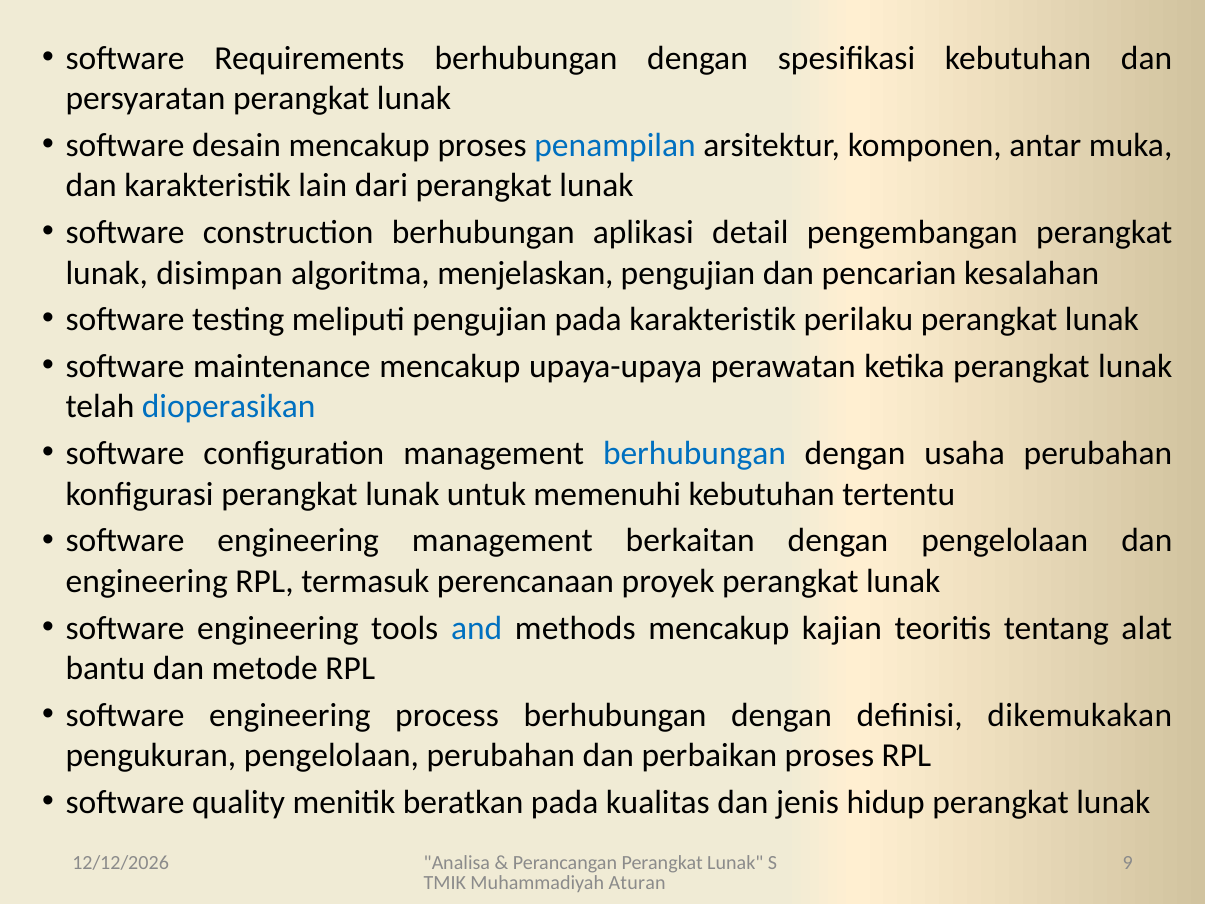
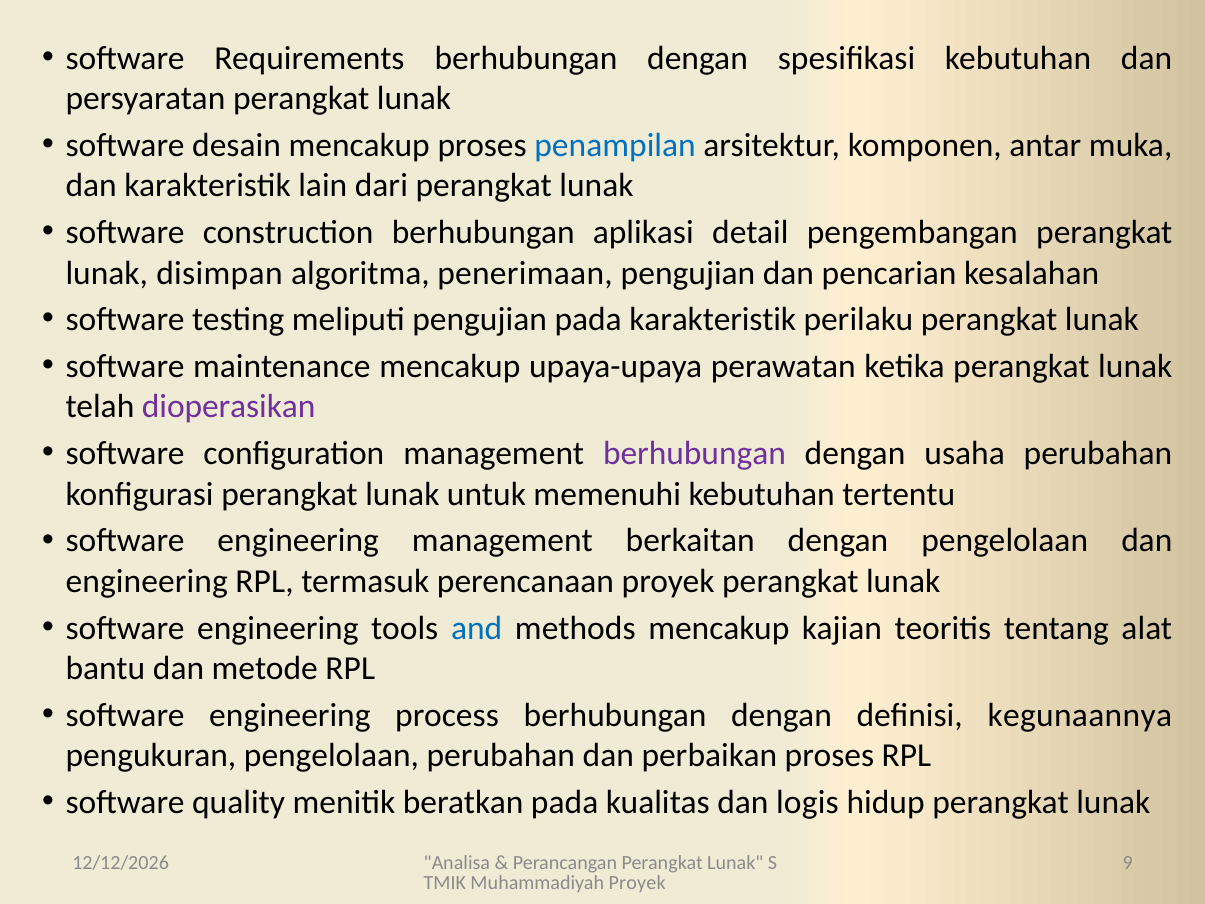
menjelaskan: menjelaskan -> penerimaan (525, 273)
dioperasikan colour: blue -> purple (229, 407)
berhubungan colour: blue -> purple (694, 454)
dikemukakan: dikemukakan -> kegunaannya (1080, 715)
jenis: jenis -> logis (807, 802)
Muhammadiyah Aturan: Aturan -> Proyek (637, 883)
